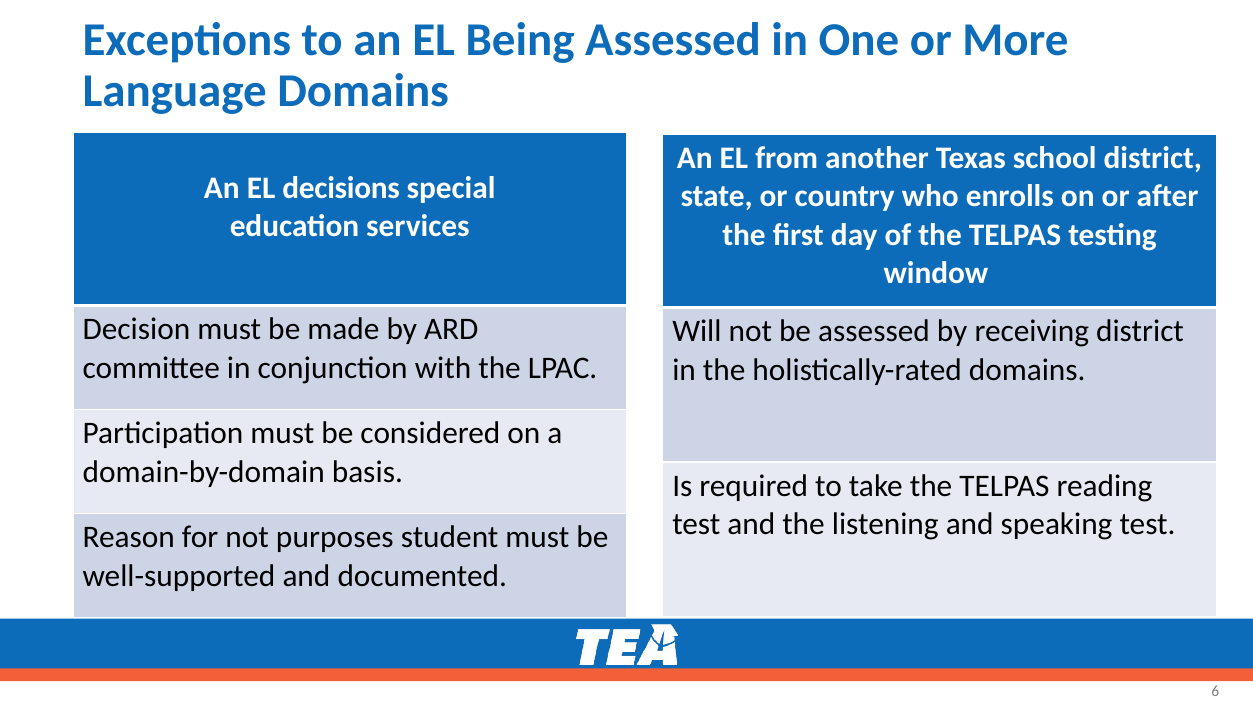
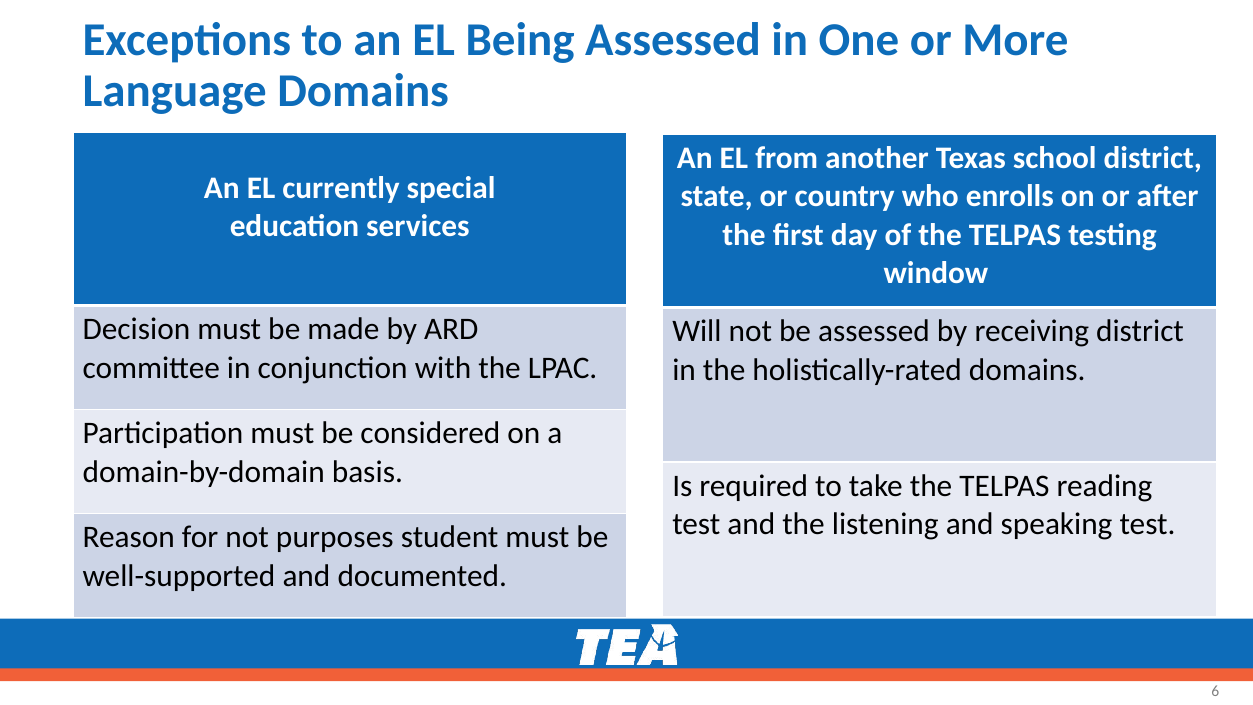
decisions: decisions -> currently (341, 188)
